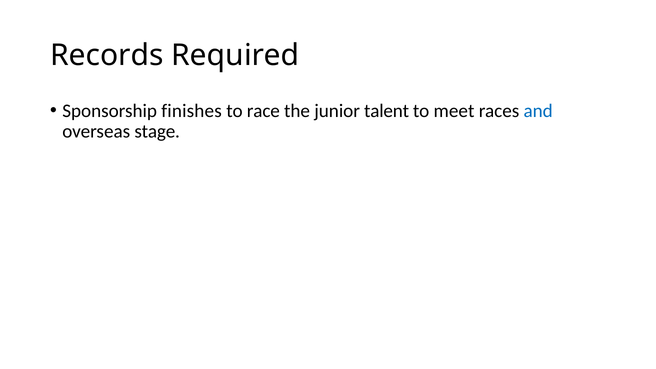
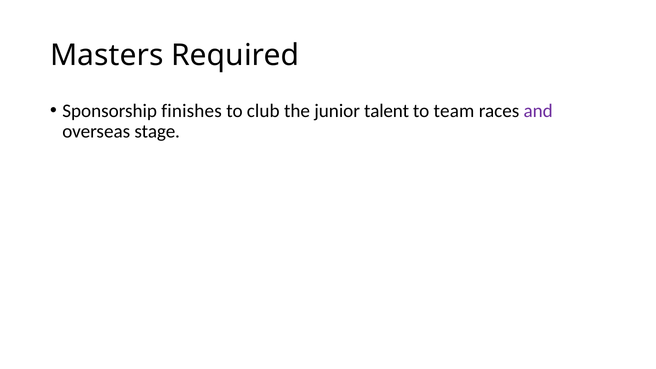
Records: Records -> Masters (107, 55)
race: race -> club (263, 111)
meet: meet -> team (454, 111)
and colour: blue -> purple (538, 111)
